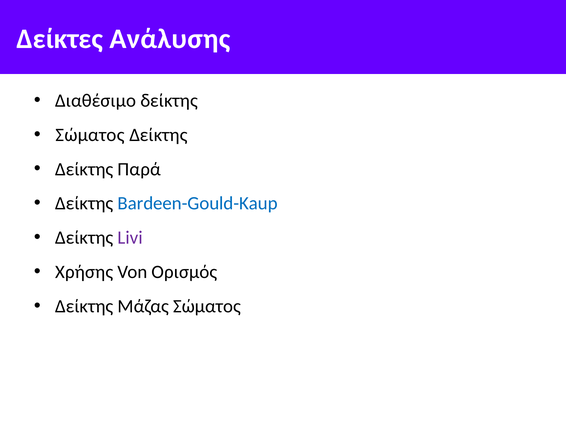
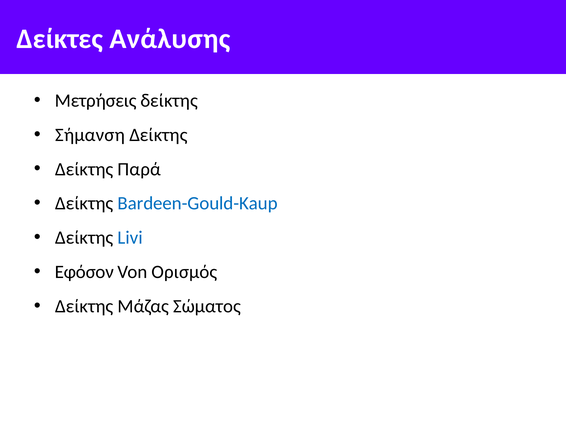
Διαθέσιμο: Διαθέσιμο -> Μετρήσεις (96, 101)
Σώματος: Σώματος -> Σήμανση (90, 135)
Livi colour: purple -> blue (130, 238)
Χρήσης: Χρήσης -> Εφόσον (84, 272)
